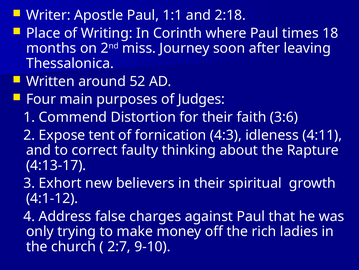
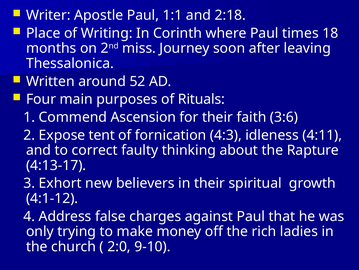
Judges: Judges -> Rituals (201, 99)
Distortion: Distortion -> Ascension (143, 117)
2:7: 2:7 -> 2:0 (119, 246)
